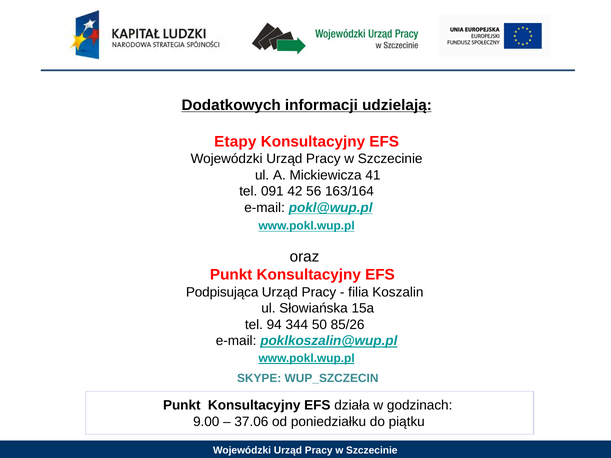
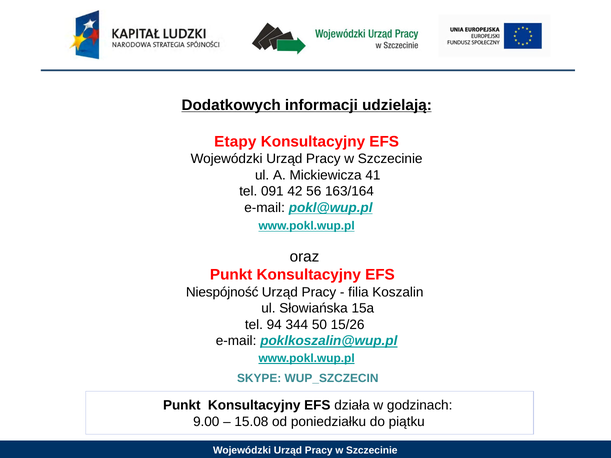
Podpisująca: Podpisująca -> Niespójność (222, 292)
85/26: 85/26 -> 15/26 (348, 325)
37.06: 37.06 -> 15.08 (251, 422)
